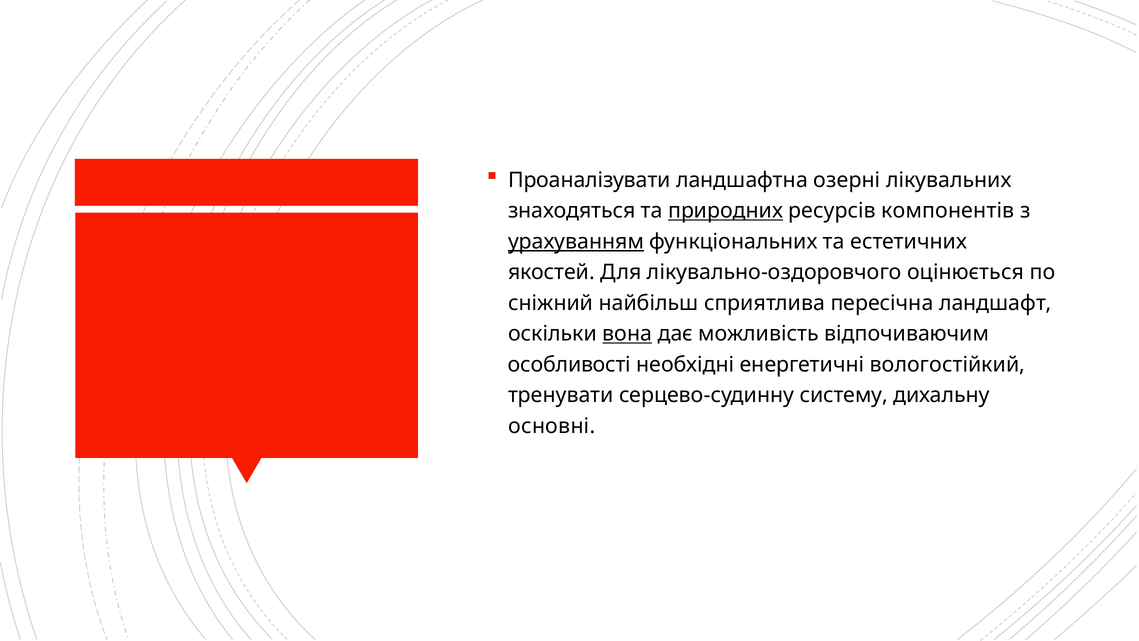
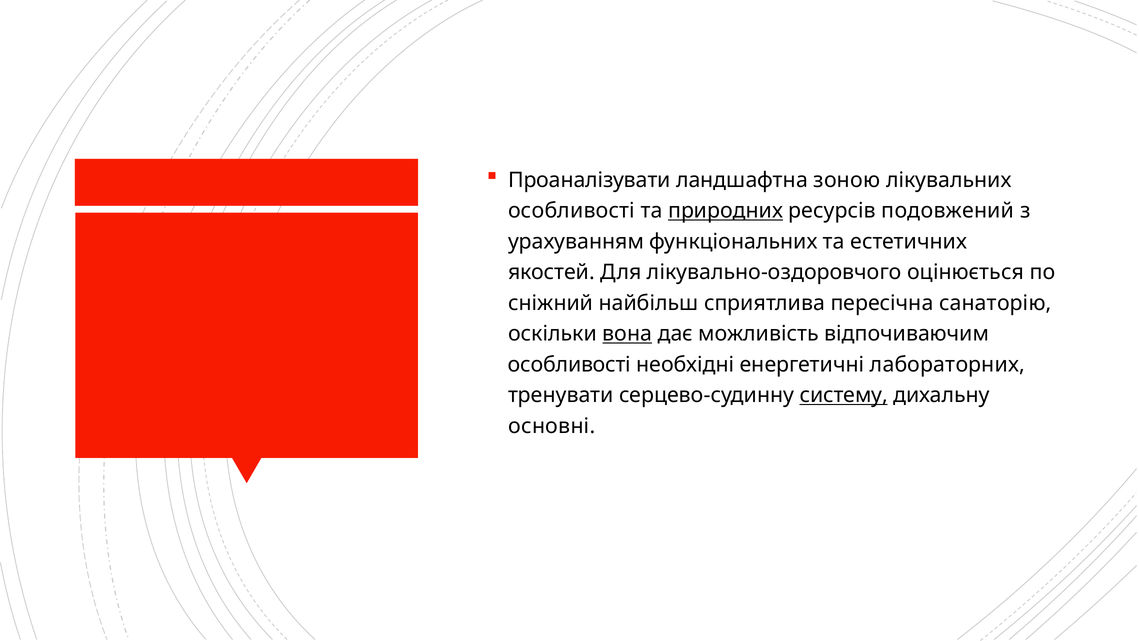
озерні: озерні -> зоною (847, 180)
знаходяться: знаходяться -> особливості (572, 211)
компонентів: компонентів -> подовжений (948, 211)
урахуванням underline: present -> none (576, 241)
ландшафт: ландшафт -> санаторію (995, 303)
вологостійкий: вологостійкий -> лабораторних (947, 364)
систему underline: none -> present (844, 395)
